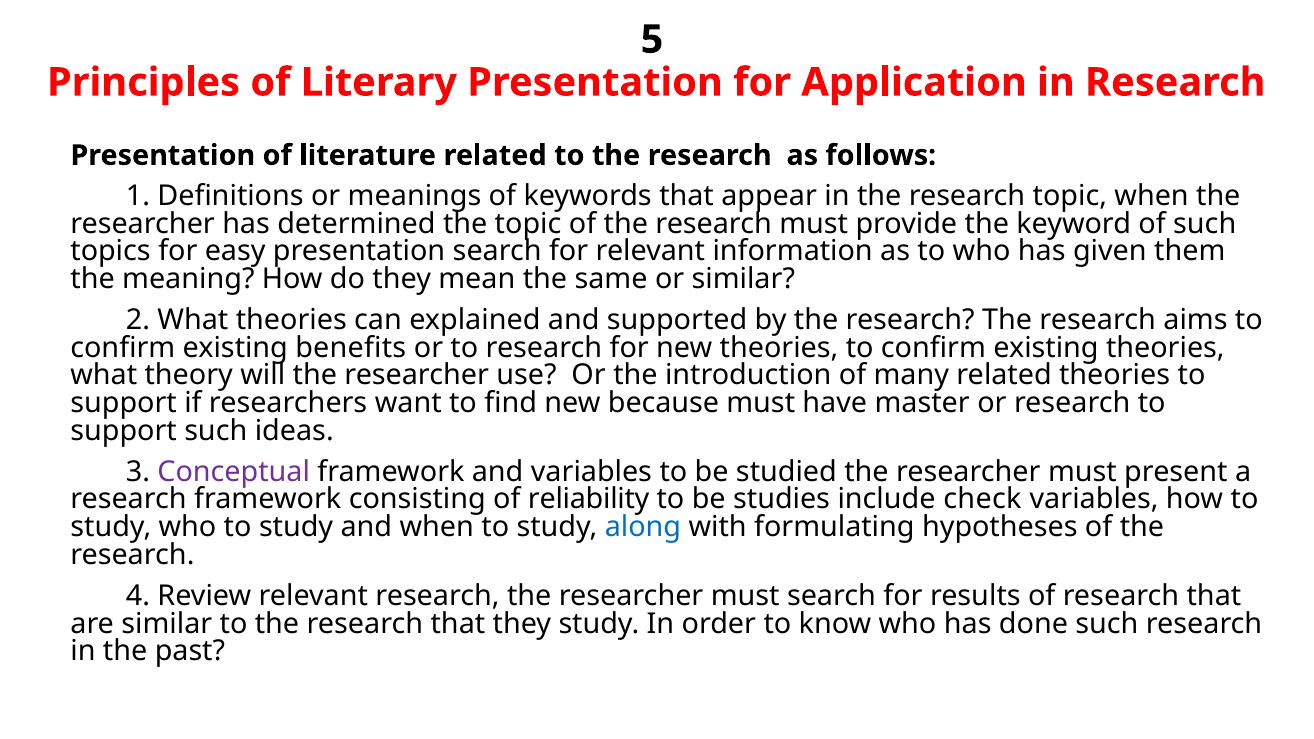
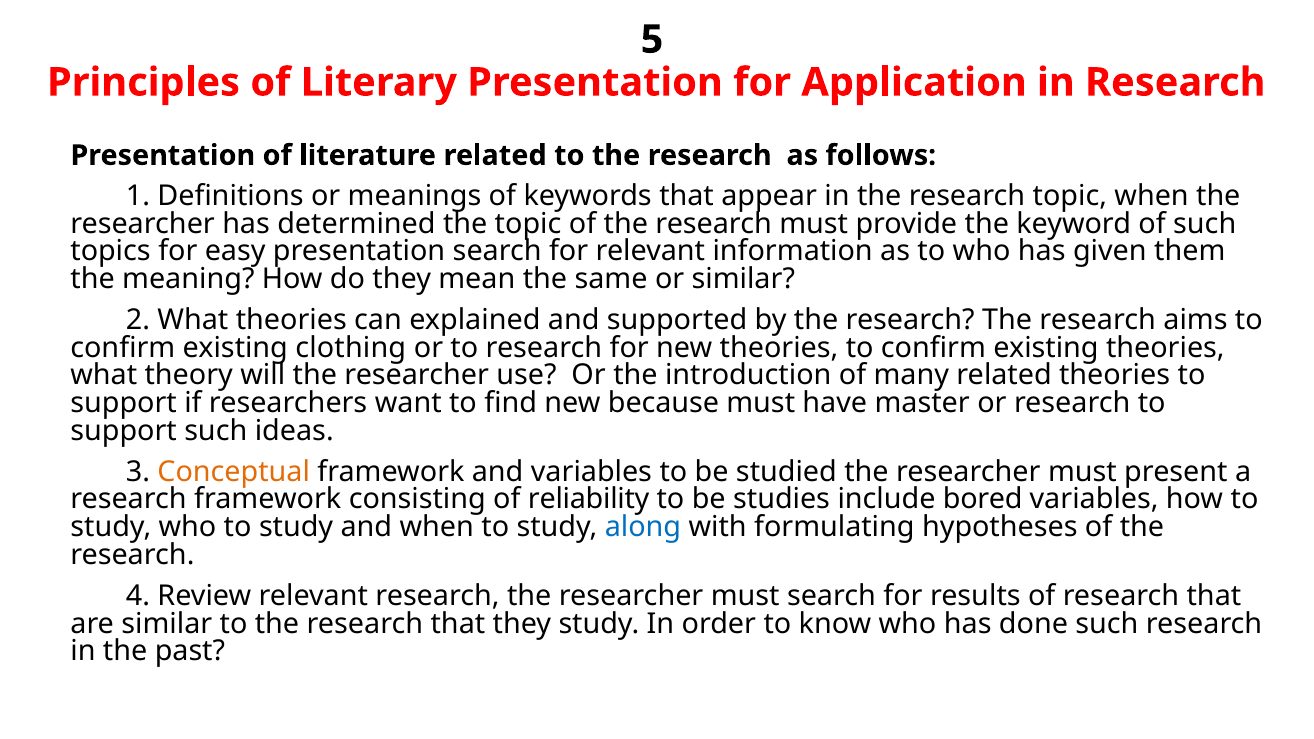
benefits: benefits -> clothing (351, 348)
Conceptual colour: purple -> orange (234, 472)
check: check -> bored (983, 500)
